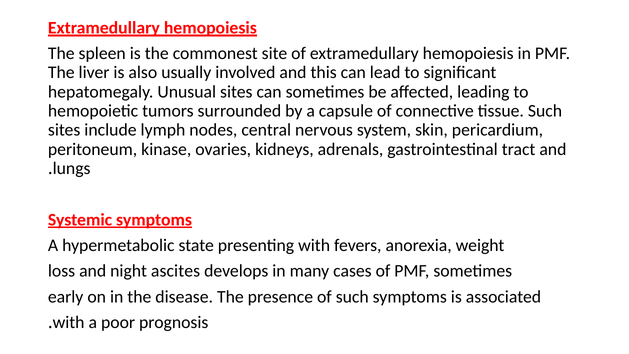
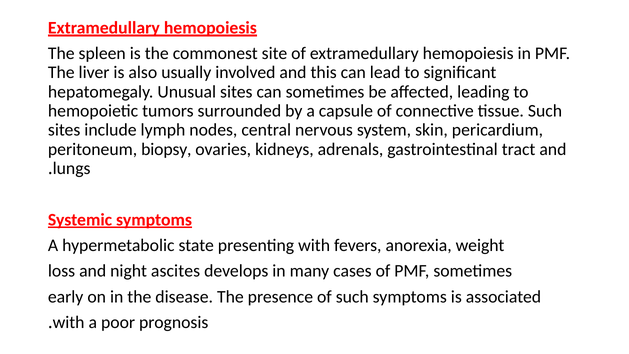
kinase: kinase -> biopsy (166, 149)
